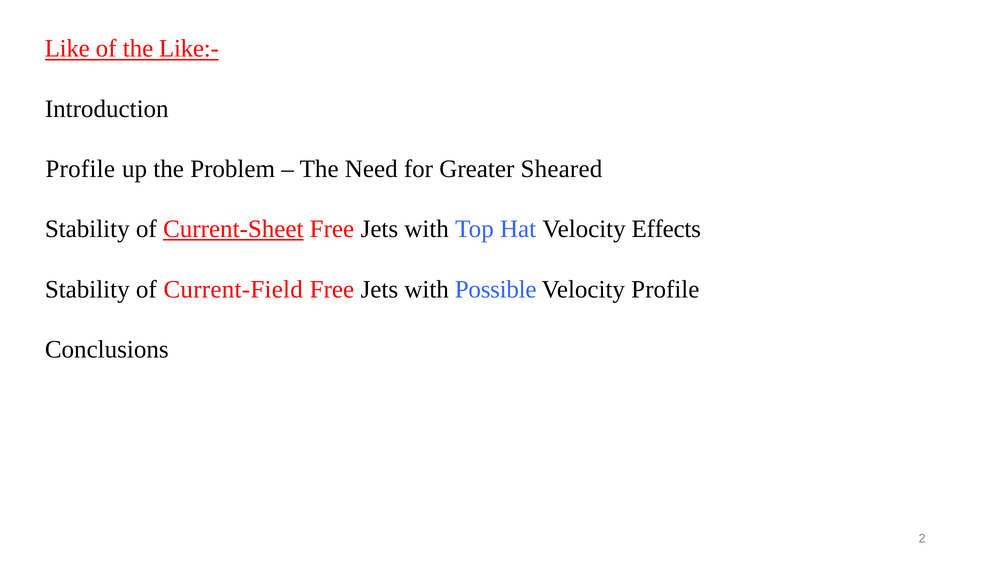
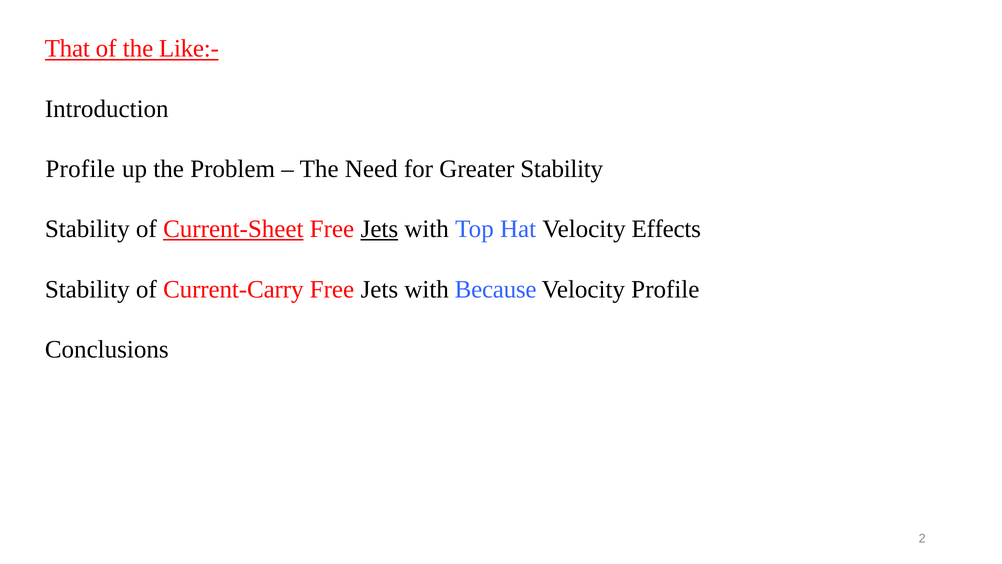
Like: Like -> That (67, 49)
Greater Sheared: Sheared -> Stability (562, 169)
Jets underline: none -> present (379, 229)
Current-Field: Current-Field -> Current-Carry (233, 289)
Possible: Possible -> Because (496, 289)
